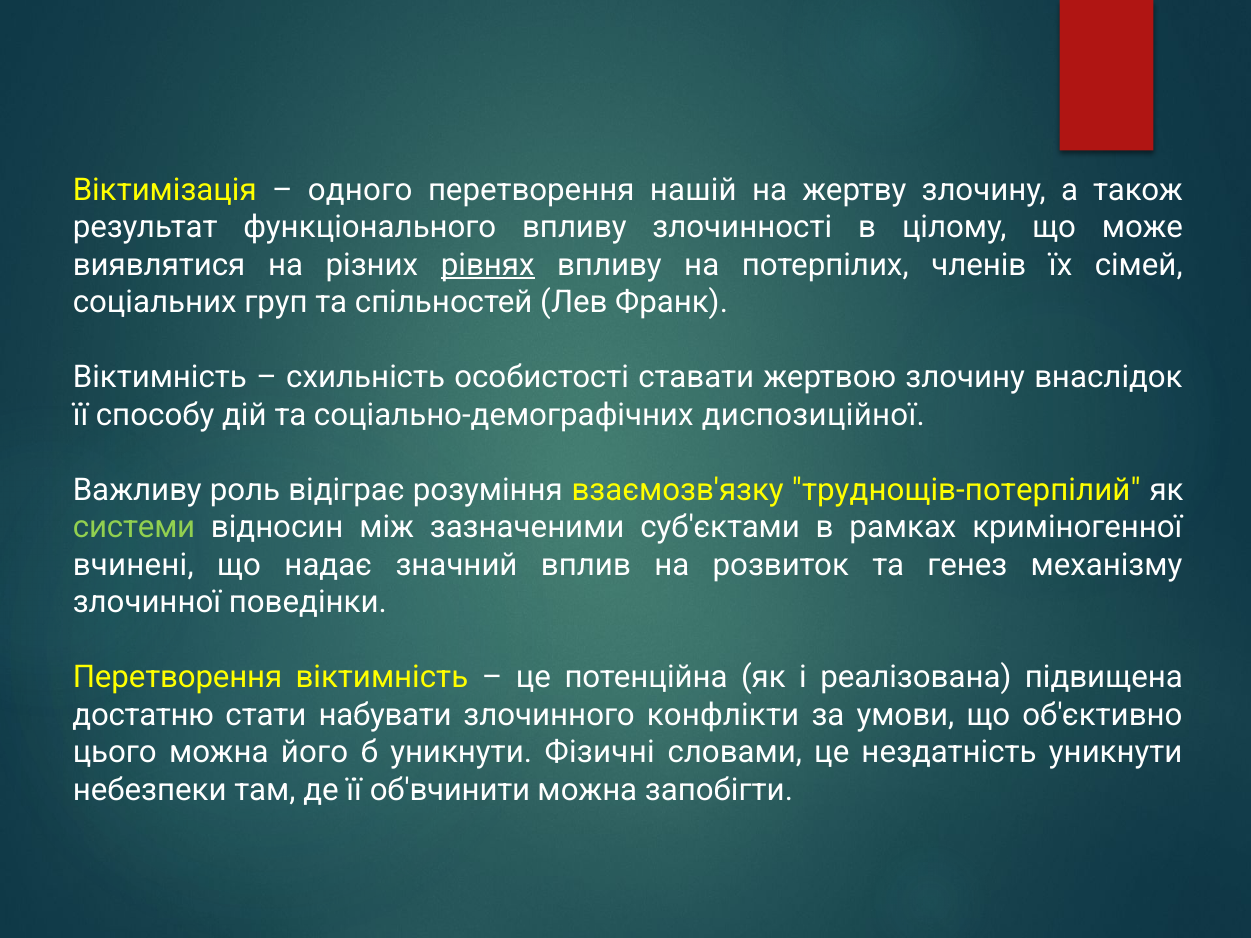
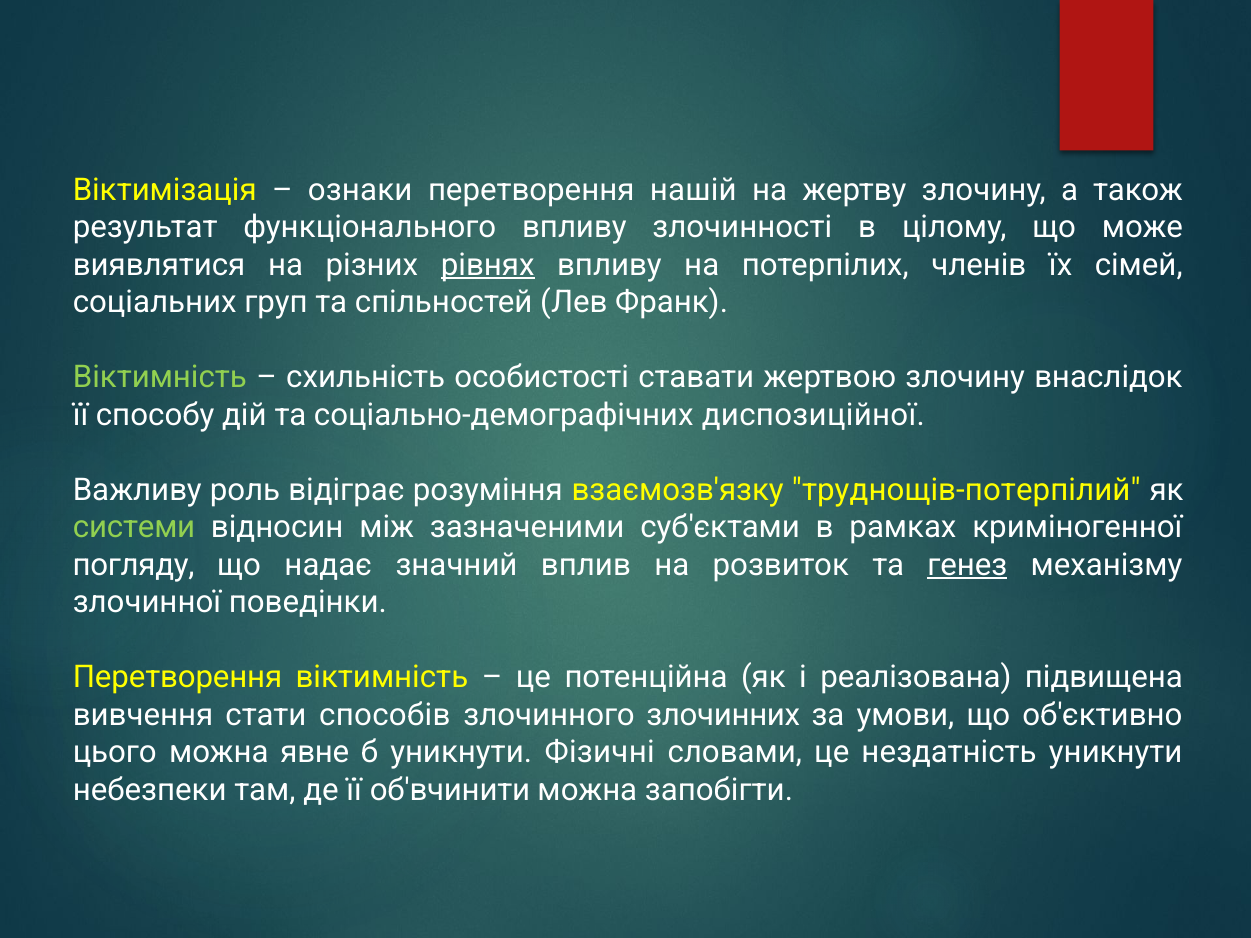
одного: одного -> ознаки (360, 190)
Віктимність colour: white -> light green (160, 377)
вчинені: вчинені -> погляду (134, 565)
генез underline: none -> present (967, 565)
достатню: достатню -> вивчення (143, 715)
набувати: набувати -> способів (385, 715)
конфлікти: конфлікти -> злочинних (723, 715)
його: його -> явне (315, 753)
